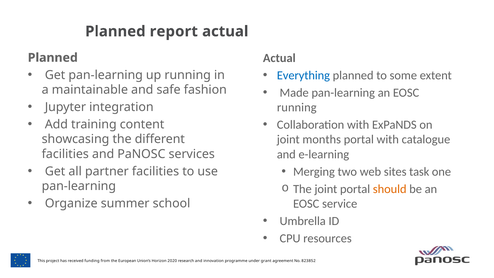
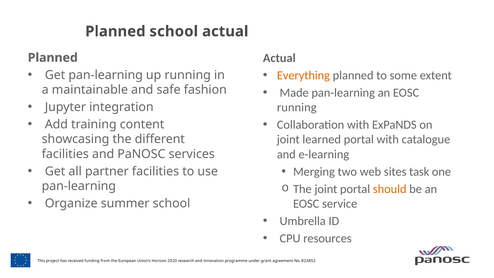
Planned report: report -> school (174, 31)
Everything colour: blue -> orange (303, 75)
months: months -> learned (322, 140)
